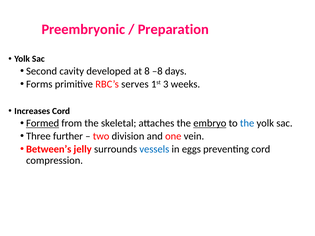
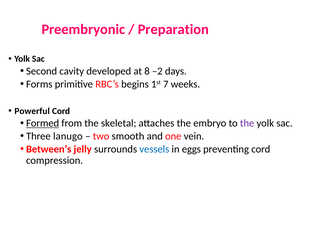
–8: –8 -> –2 (157, 71)
serves: serves -> begins (135, 84)
3: 3 -> 7 (166, 84)
Increases: Increases -> Powerful (32, 111)
embryo underline: present -> none (210, 123)
the colour: blue -> purple (247, 123)
further: further -> lanugo (68, 136)
division: division -> smooth (128, 136)
